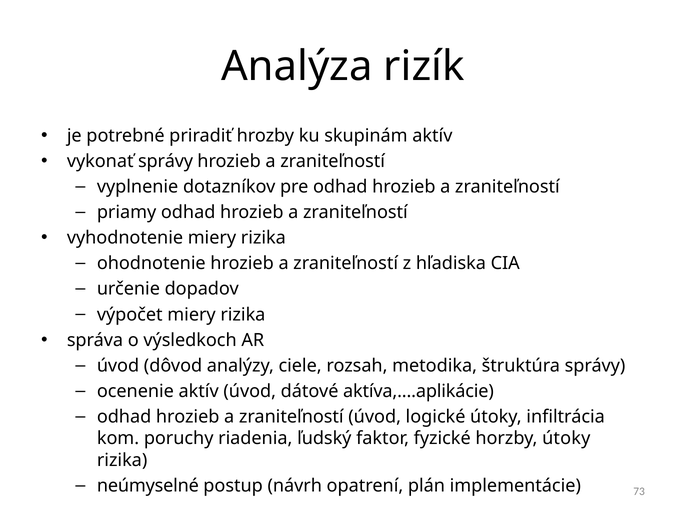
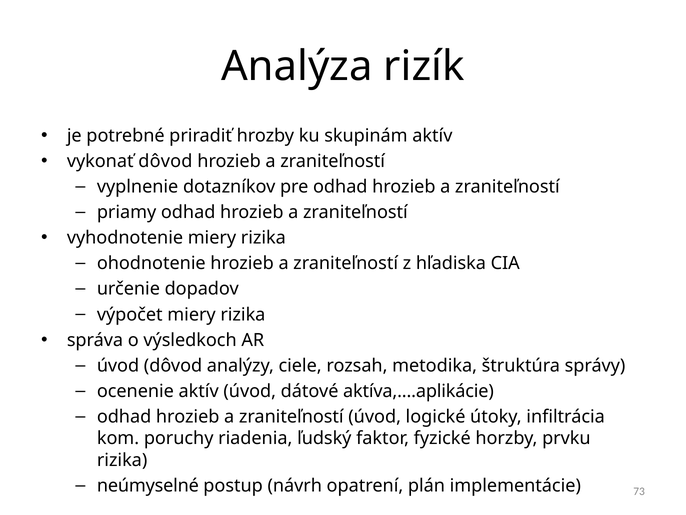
vykonať správy: správy -> dôvod (165, 161)
horzby útoky: útoky -> prvku (566, 438)
